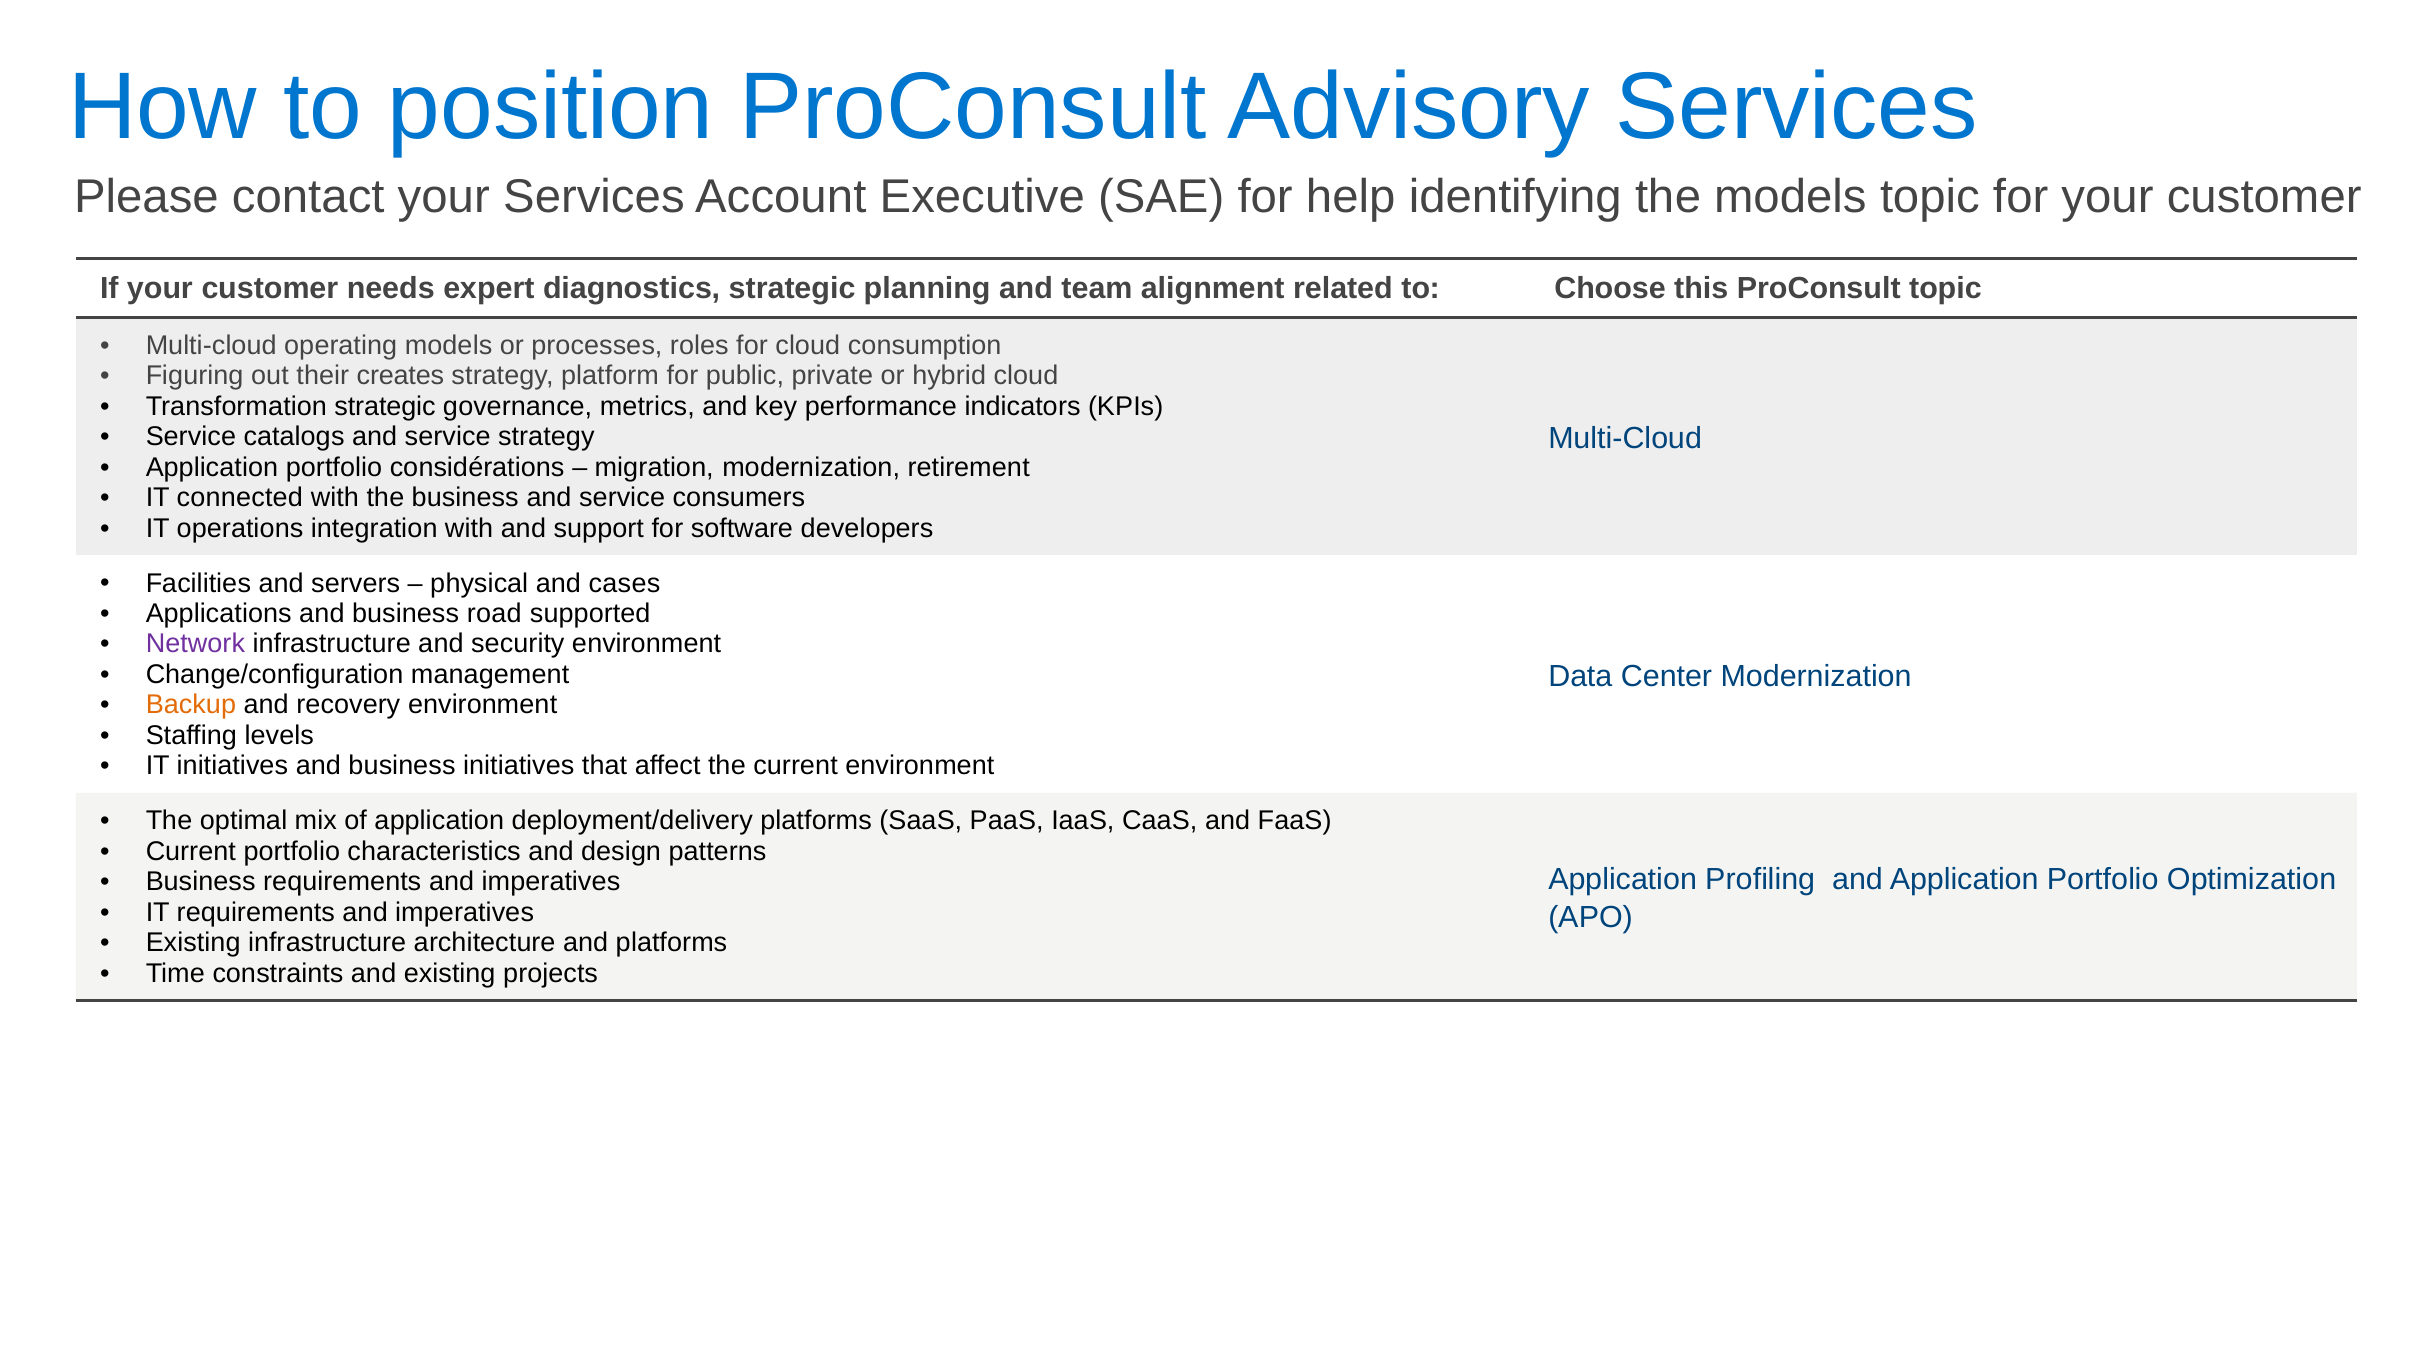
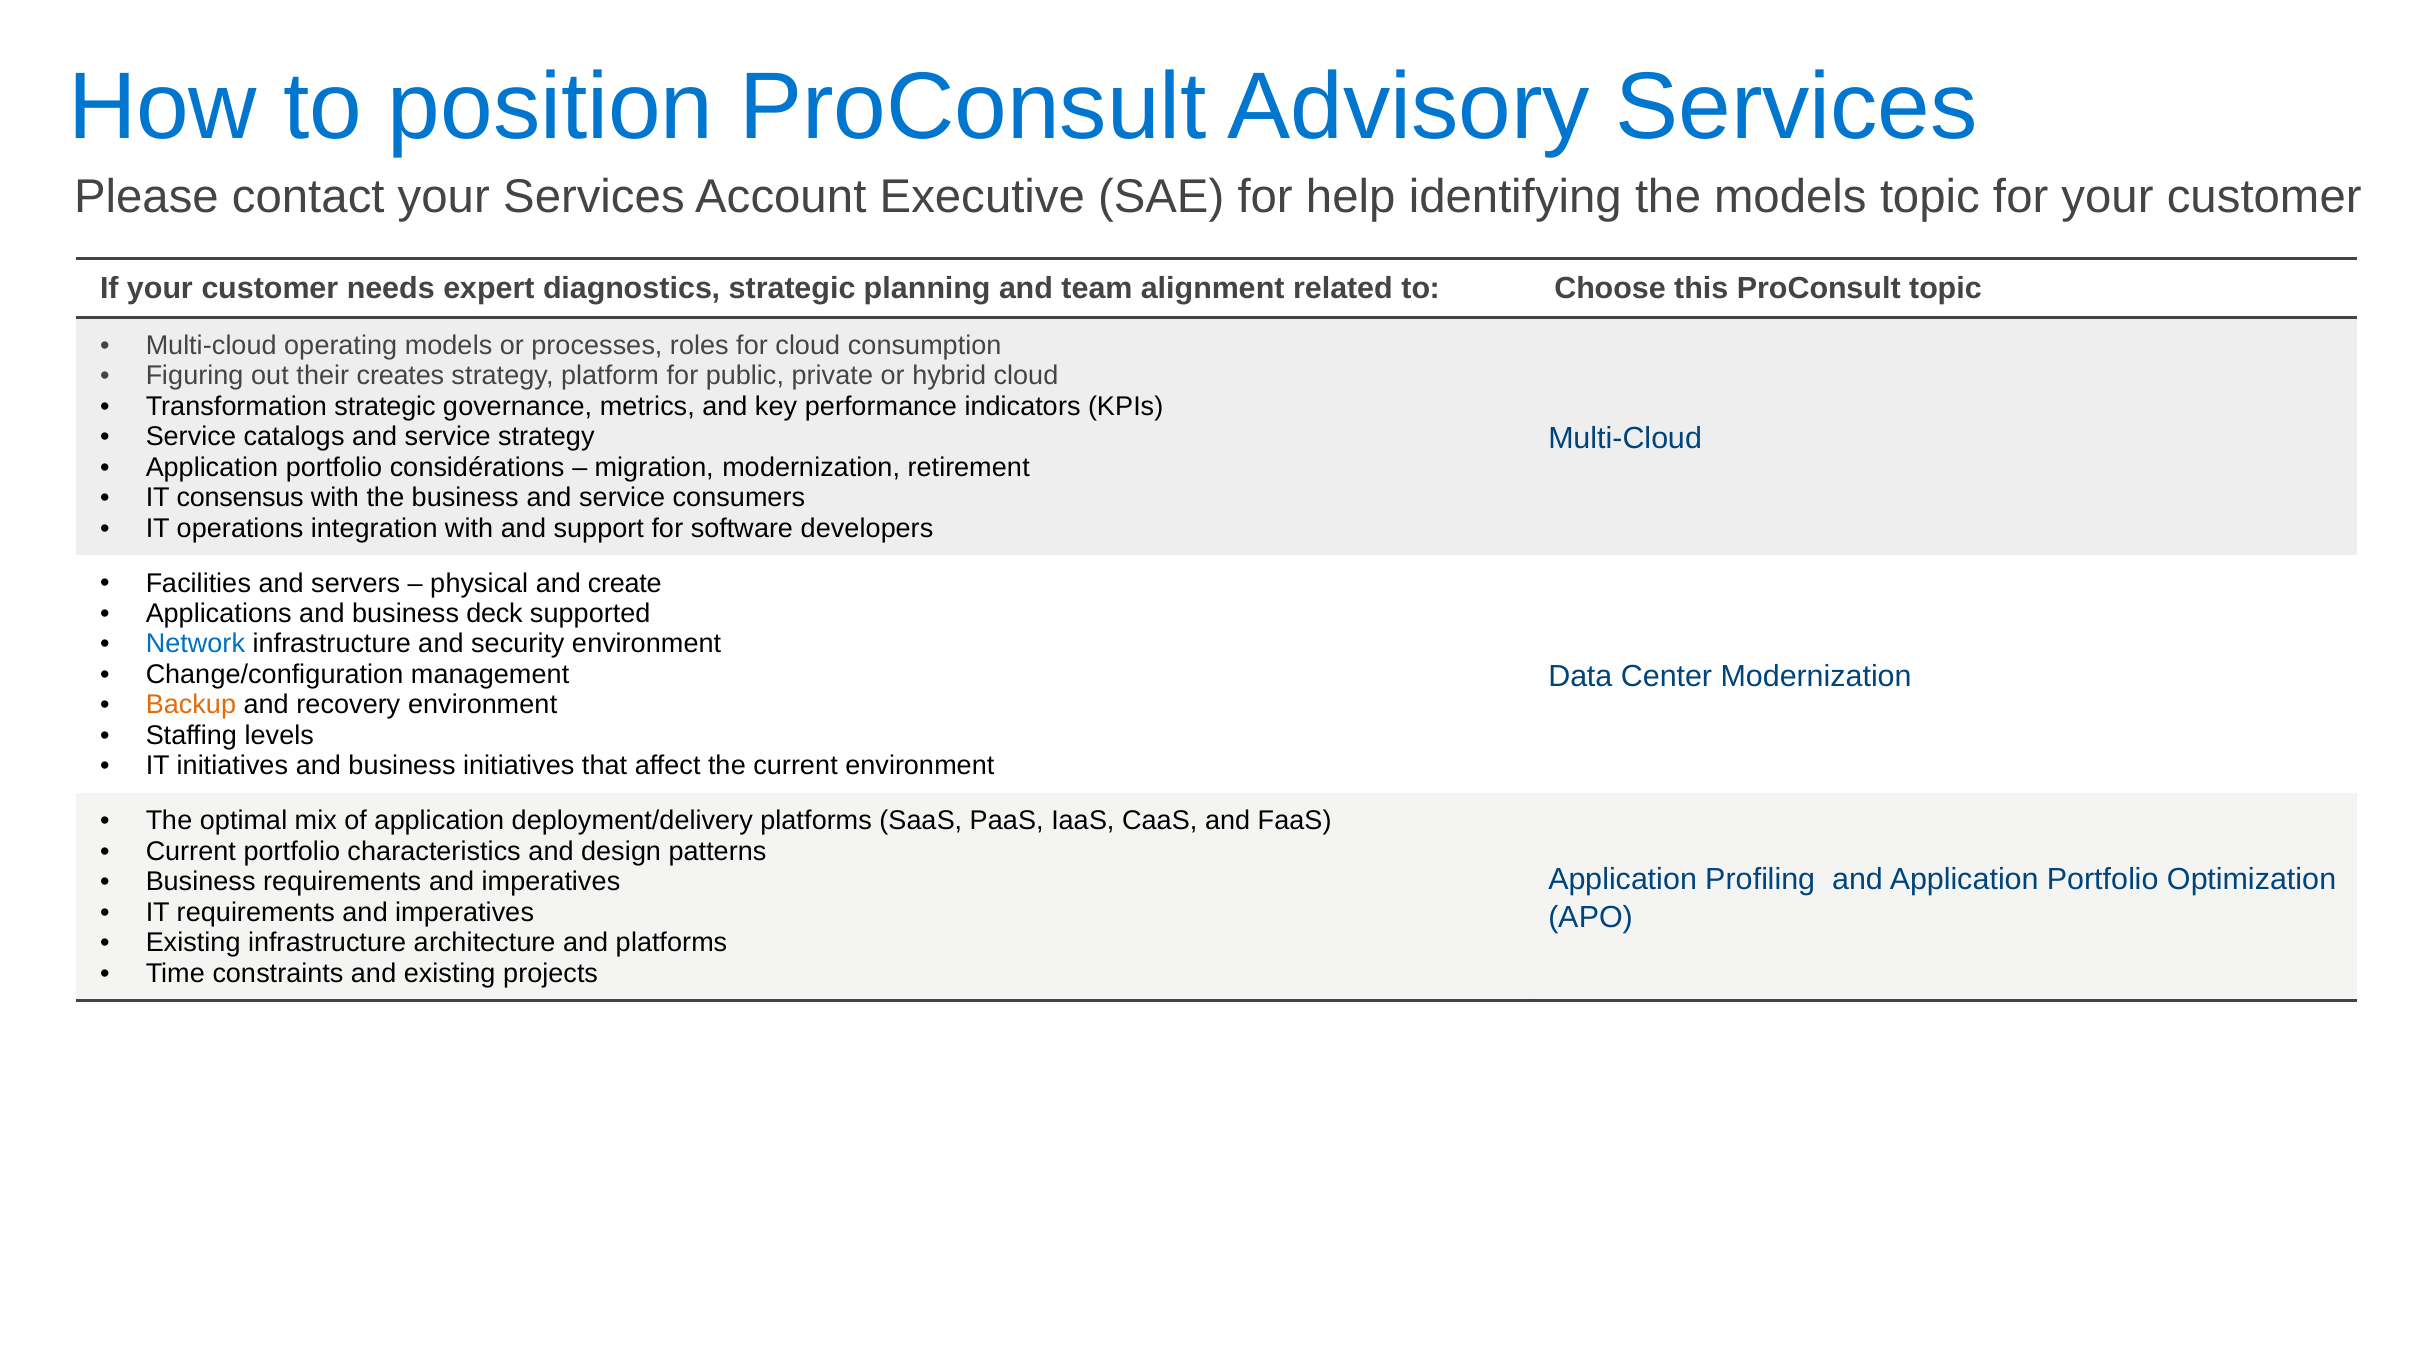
connected: connected -> consensus (240, 498)
cases: cases -> create (625, 583)
road: road -> deck (495, 613)
Network colour: purple -> blue (195, 644)
